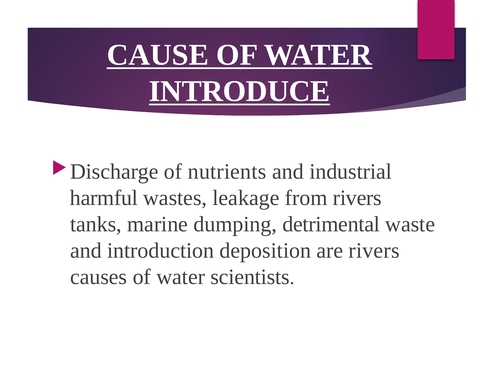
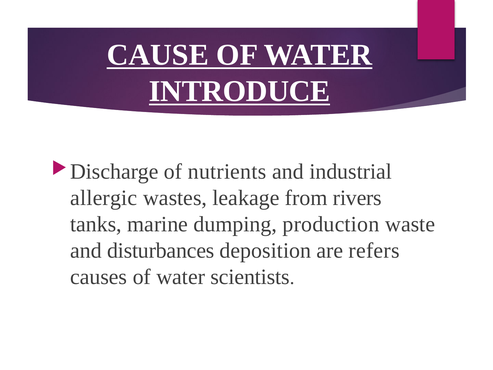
harmful: harmful -> allergic (104, 198)
detrimental: detrimental -> production (331, 224)
introduction: introduction -> disturbances (161, 250)
are rivers: rivers -> refers (374, 250)
